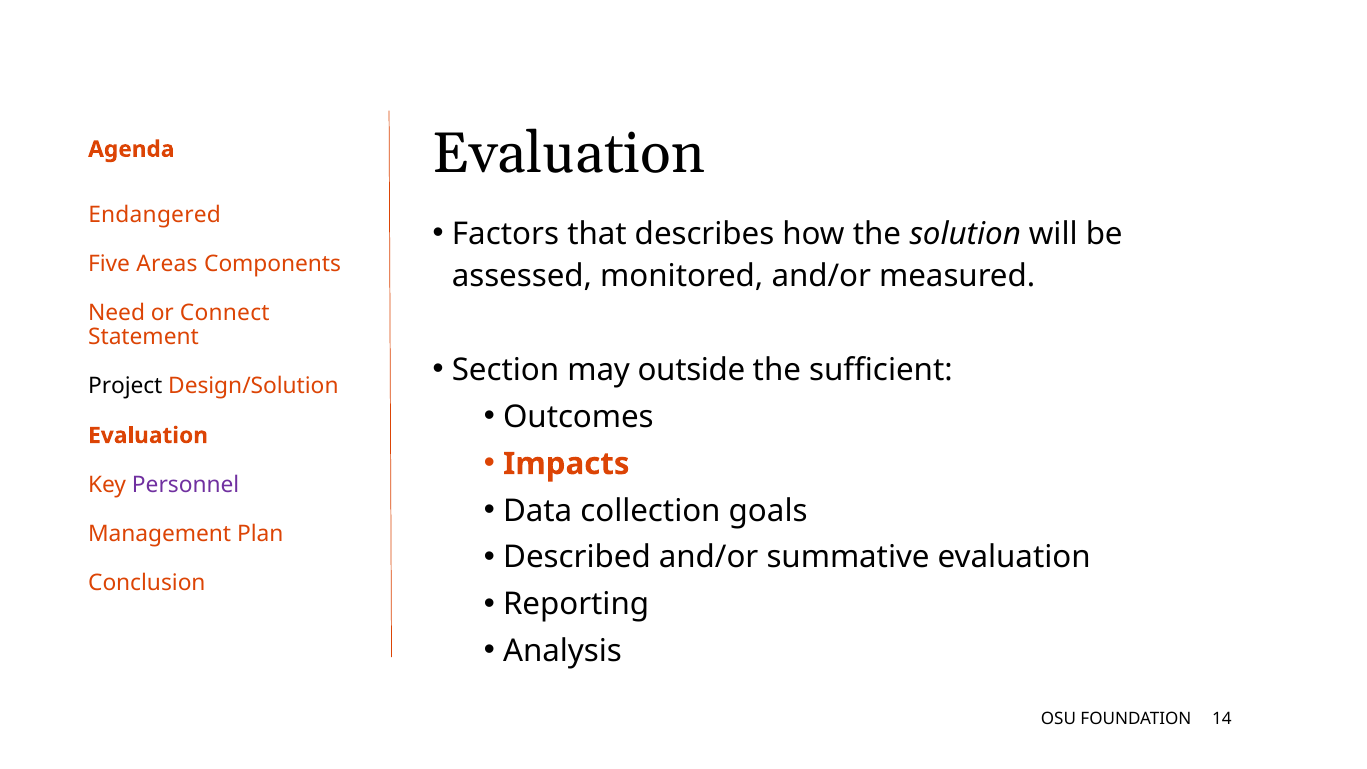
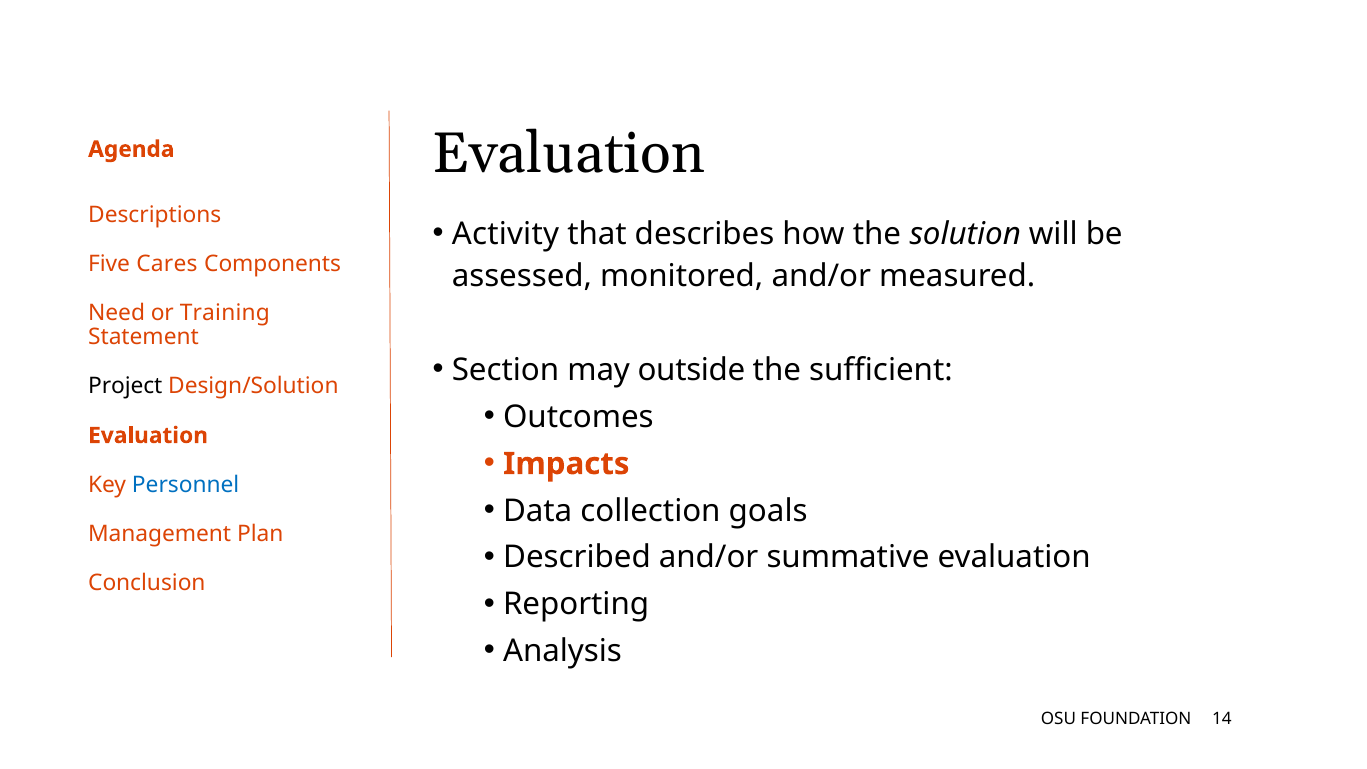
Endangered: Endangered -> Descriptions (155, 215)
Factors: Factors -> Activity (505, 234)
Areas: Areas -> Cares (167, 264)
Connect: Connect -> Training (225, 313)
Personnel colour: purple -> blue (186, 485)
